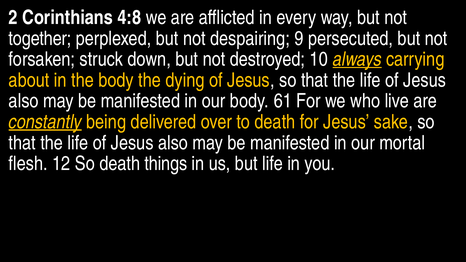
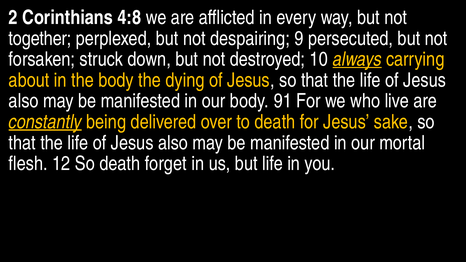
61: 61 -> 91 (283, 101)
things: things -> forget (166, 164)
